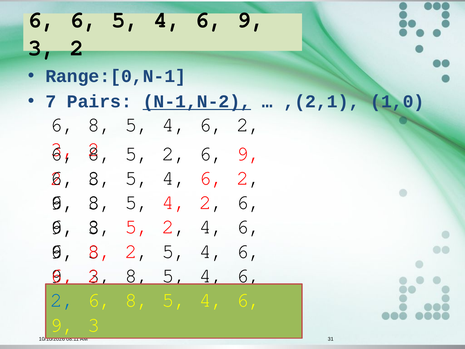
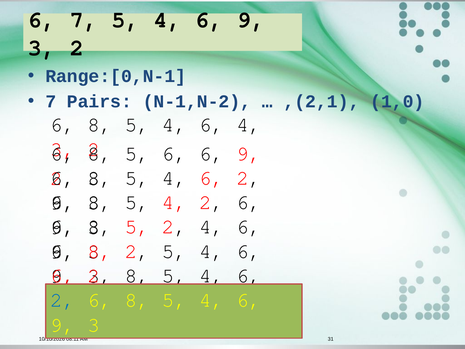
6 6: 6 -> 7 (84, 20)
N-1,N-2 underline: present -> none (197, 102)
2: 2 -> 4 (249, 125)
2: 2 -> 6 (174, 153)
